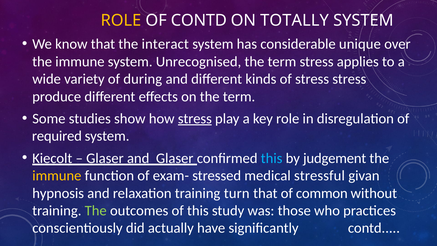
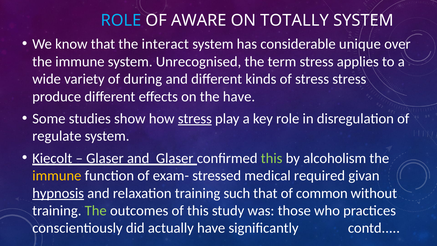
ROLE colour: yellow -> light blue (121, 20)
OF CONTD: CONTD -> AWARE (199, 20)
on the term: term -> have (239, 97)
required: required -> regulate (57, 136)
this colour: light blue -> light green (272, 158)
judgement: judgement -> alcoholism (335, 158)
stressful: stressful -> required (320, 176)
hypnosis underline: none -> present (58, 193)
turn: turn -> such (237, 193)
